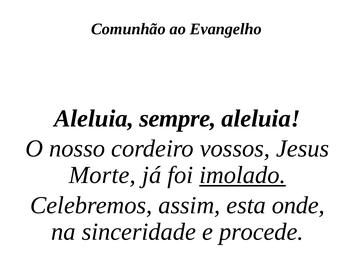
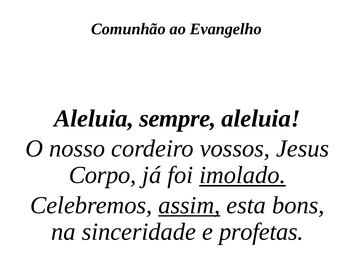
Morte: Morte -> Corpo (103, 175)
assim underline: none -> present (189, 205)
onde: onde -> bons (298, 205)
procede: procede -> profetas (261, 232)
